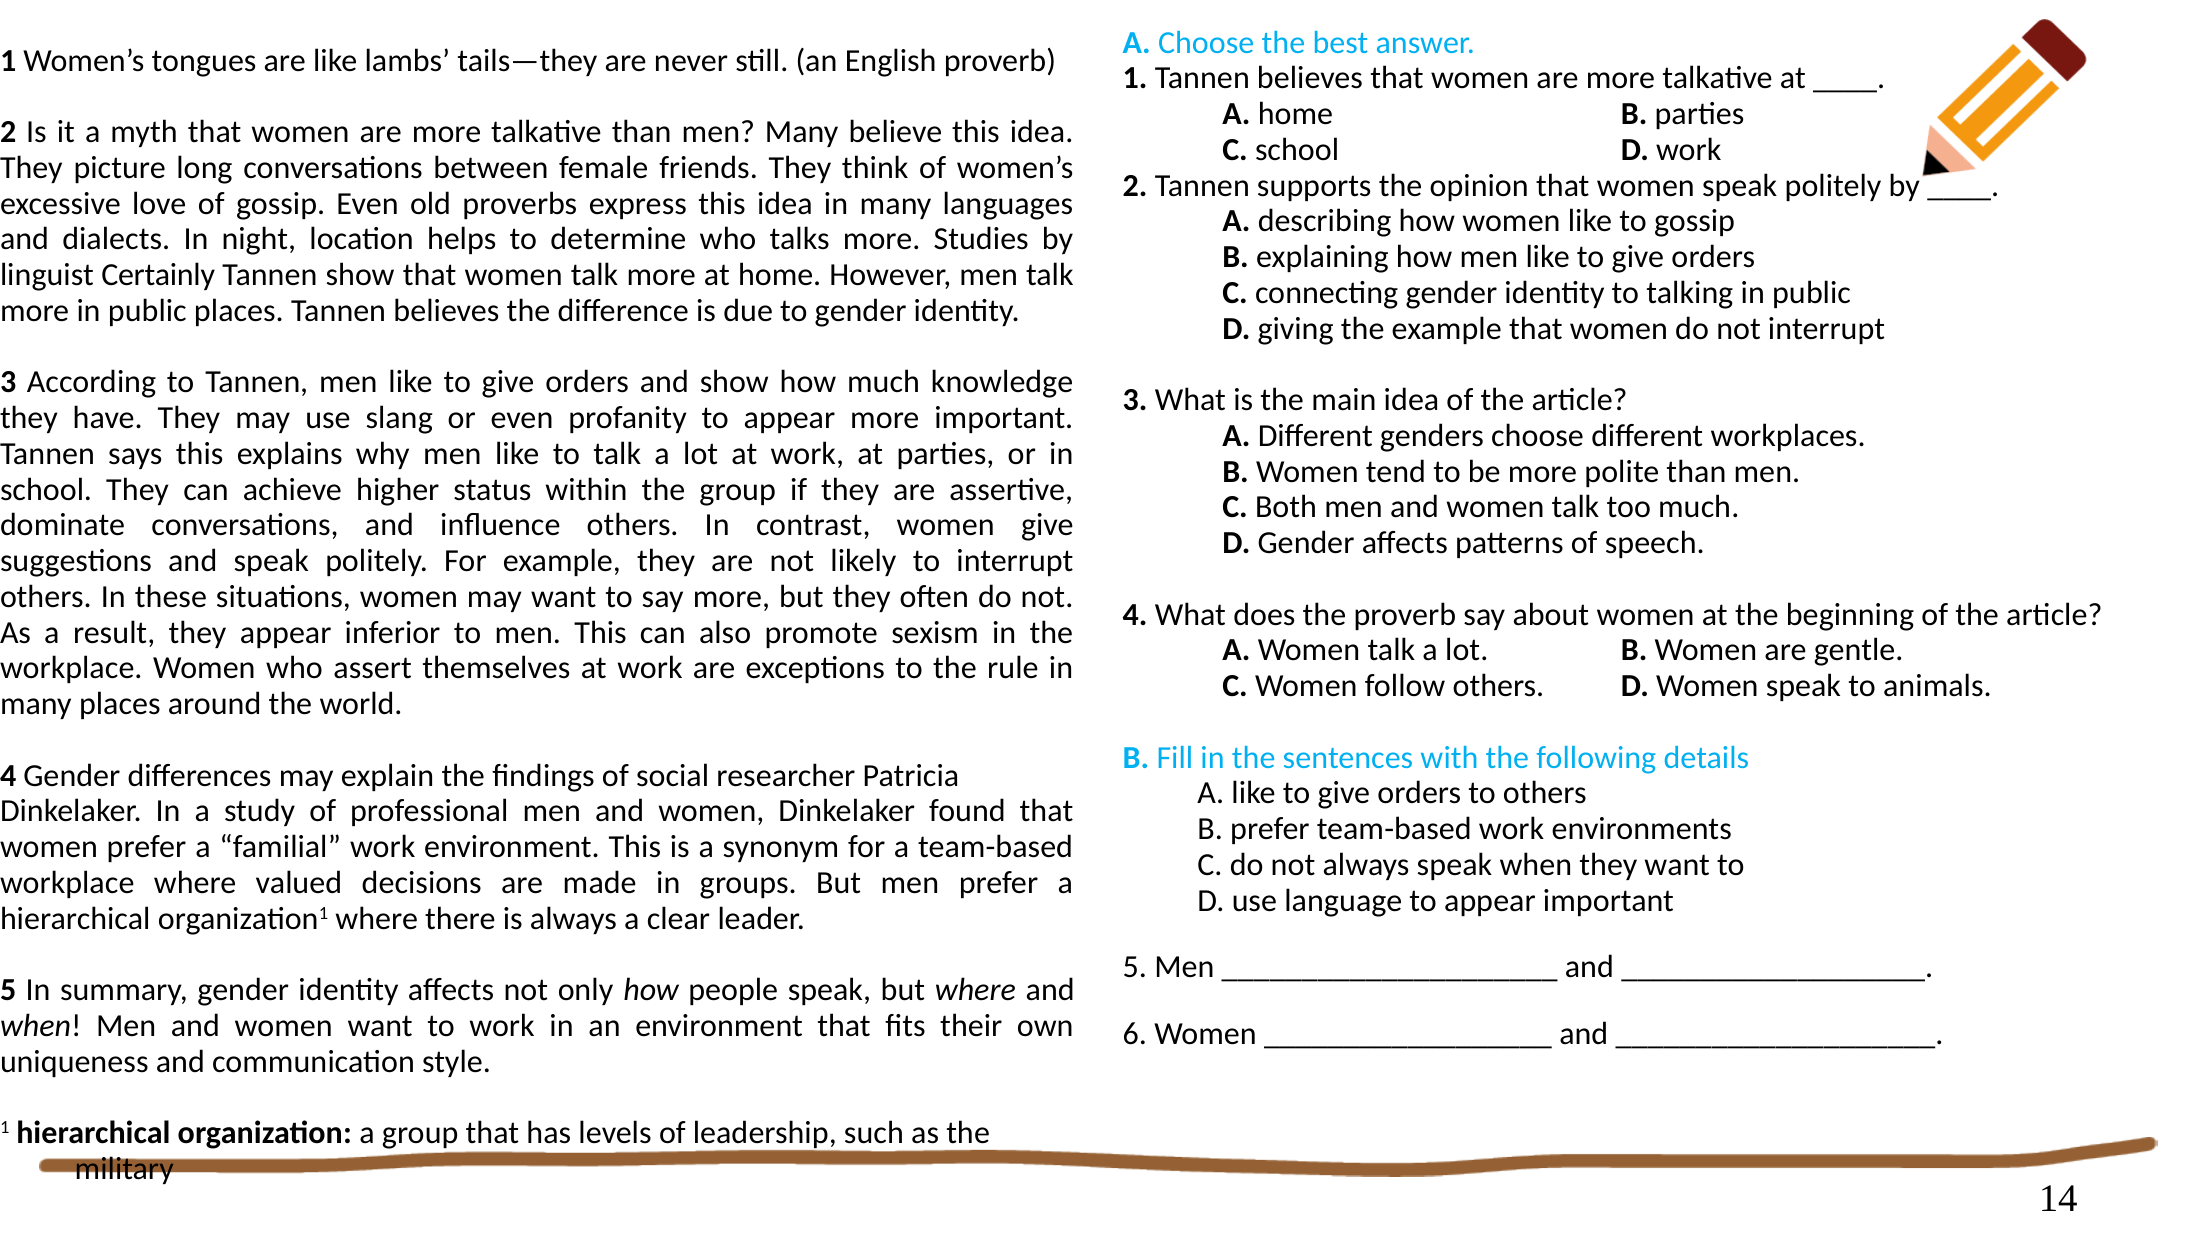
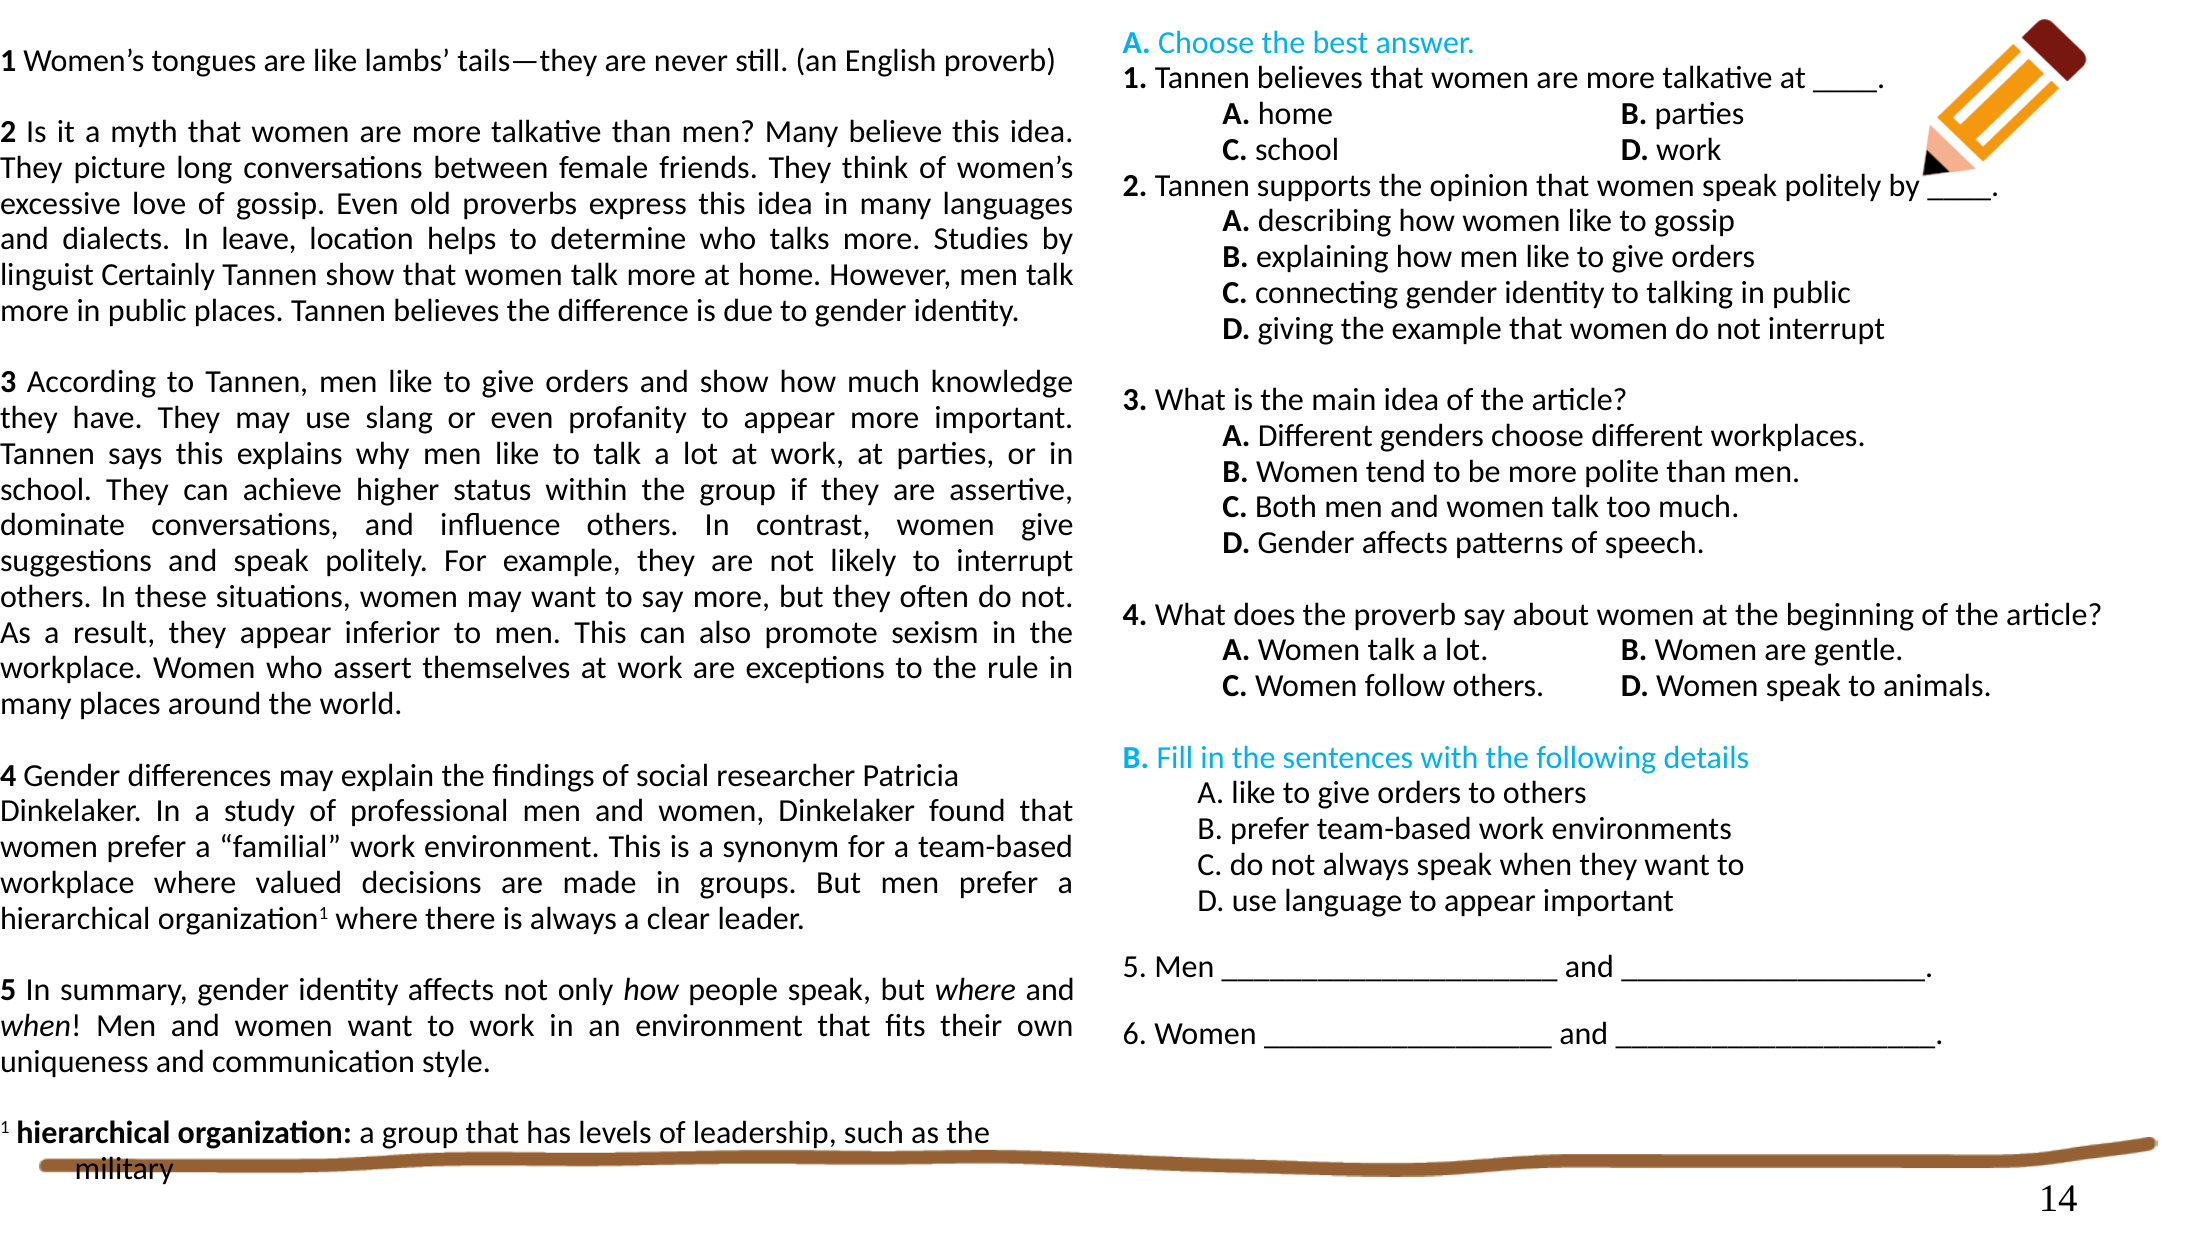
night: night -> leave (259, 239)
